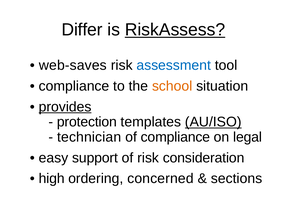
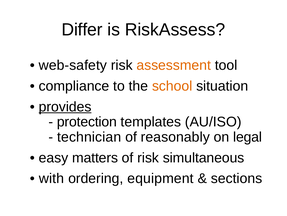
RiskAssess underline: present -> none (175, 30)
web-saves: web-saves -> web-safety (73, 65)
assessment colour: blue -> orange (174, 65)
AU/ISO underline: present -> none (213, 122)
of compliance: compliance -> reasonably (175, 137)
support: support -> matters (95, 157)
consideration: consideration -> simultaneous (204, 157)
high: high -> with (51, 178)
concerned: concerned -> equipment (160, 178)
